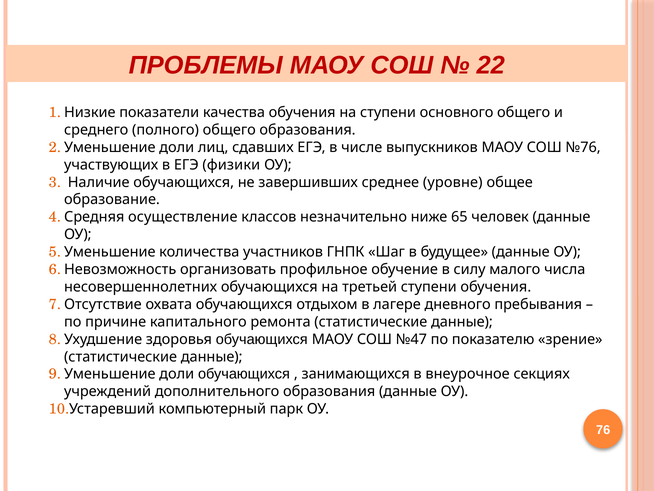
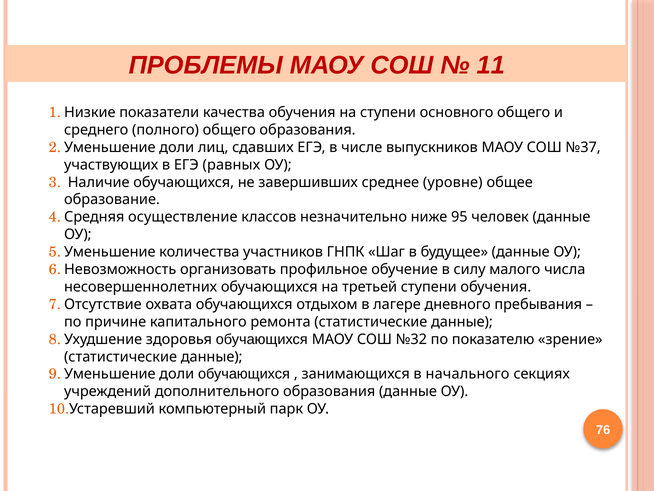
22: 22 -> 11 (491, 65)
№76: №76 -> №37 (583, 147)
физики: физики -> равных (231, 165)
65: 65 -> 95 (459, 217)
№47: №47 -> №32 (411, 339)
внеурочное: внеурочное -> начального (468, 374)
